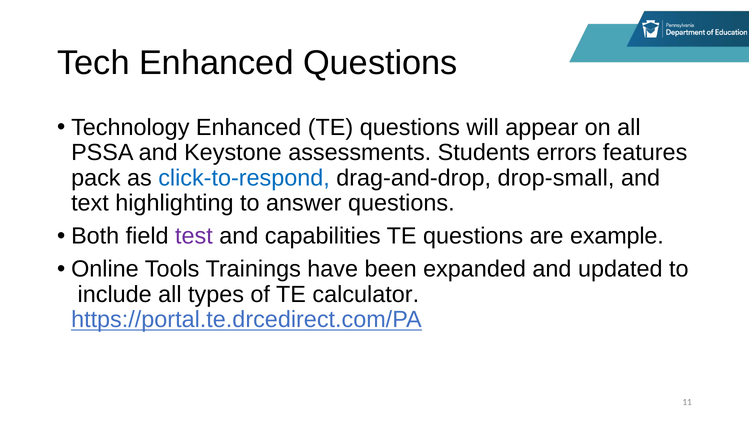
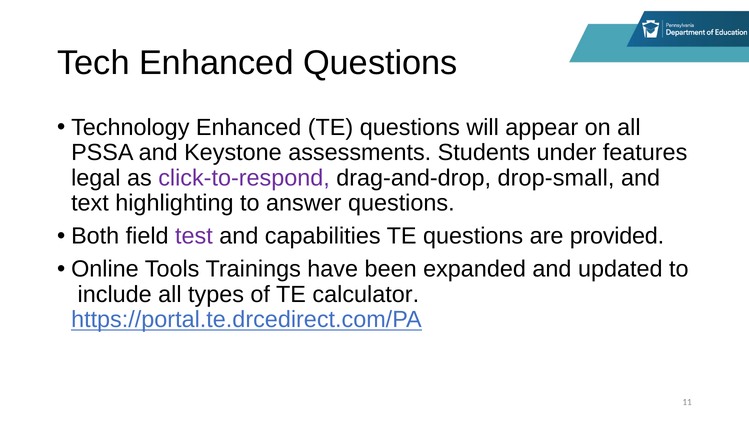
errors: errors -> under (566, 153)
pack: pack -> legal (96, 178)
click-to-respond colour: blue -> purple (244, 178)
example: example -> provided (617, 236)
